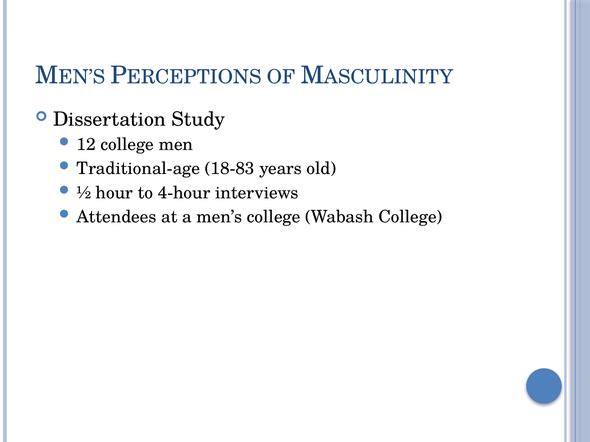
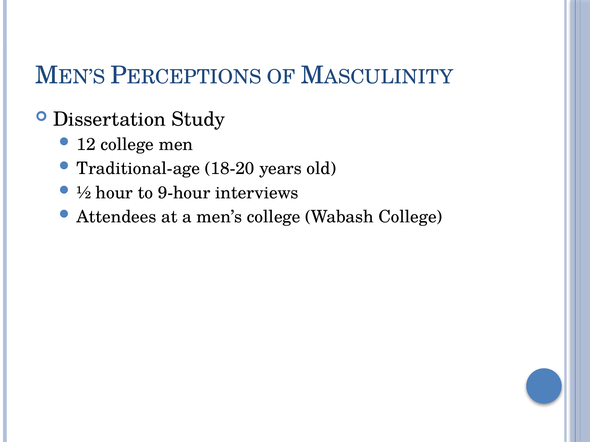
18-83: 18-83 -> 18-20 (230, 169)
4-hour: 4-hour -> 9-hour (184, 193)
